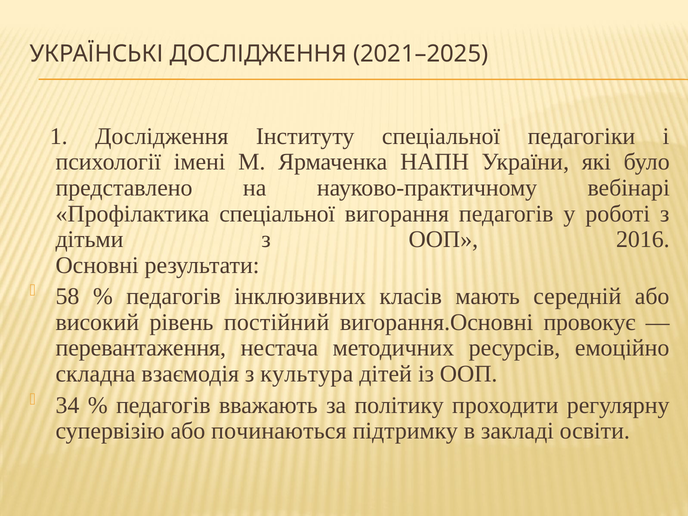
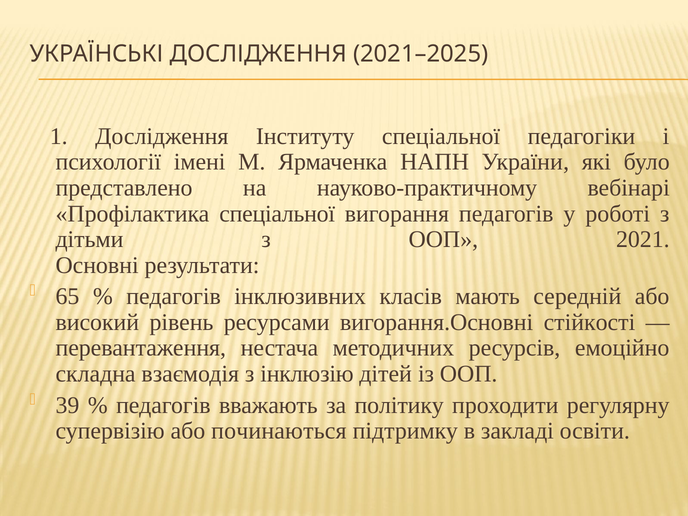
2016: 2016 -> 2021 (643, 239)
58: 58 -> 65 (67, 297)
постійний: постійний -> ресурсами (277, 322)
провокує: провокує -> стійкості (589, 322)
культура: культура -> інклюзію (307, 374)
34: 34 -> 39 (67, 405)
